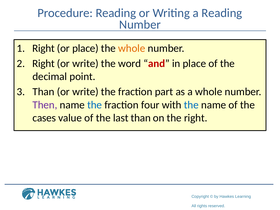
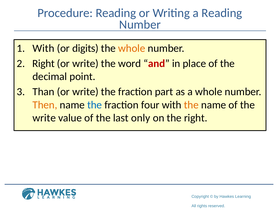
Right: Right -> With (43, 48)
or place: place -> digits (85, 48)
Then colour: purple -> orange (45, 105)
the colour: blue -> orange (191, 105)
cases: cases -> write (44, 118)
last than: than -> only (141, 118)
